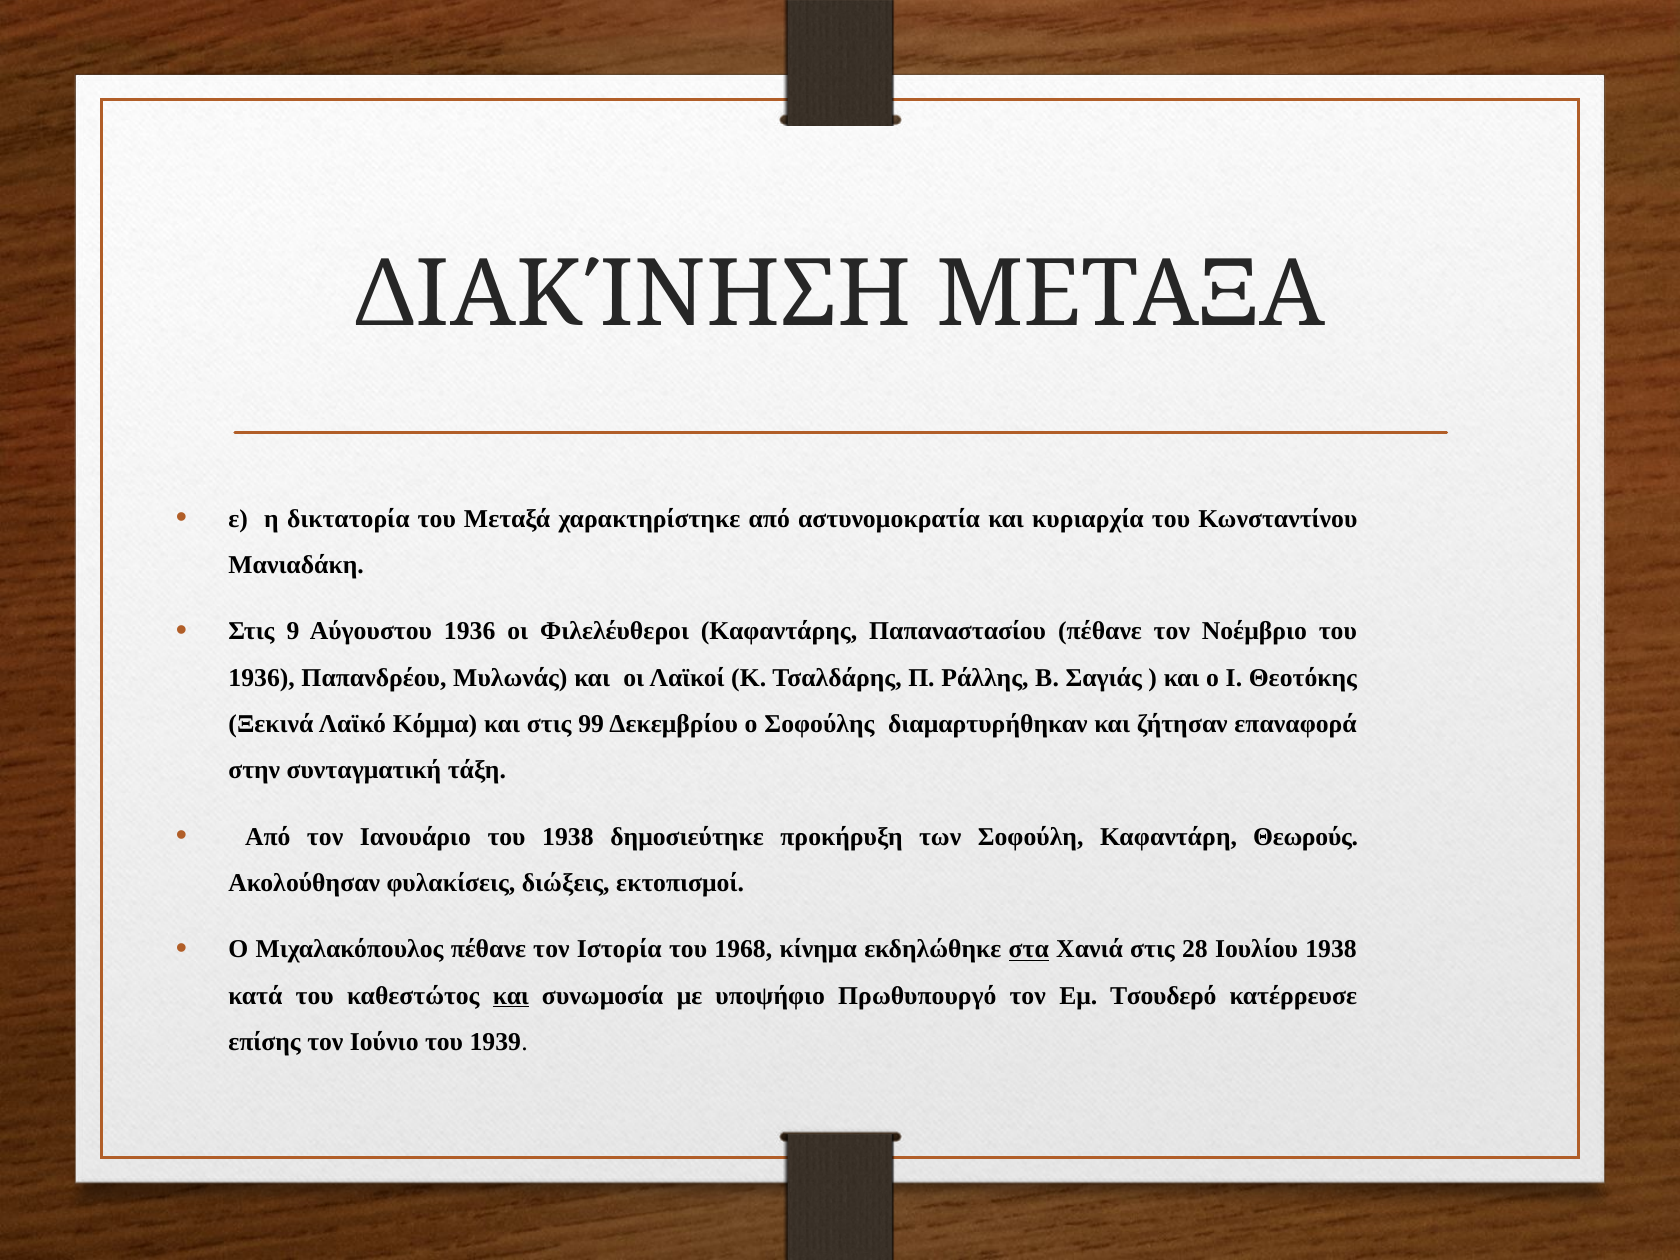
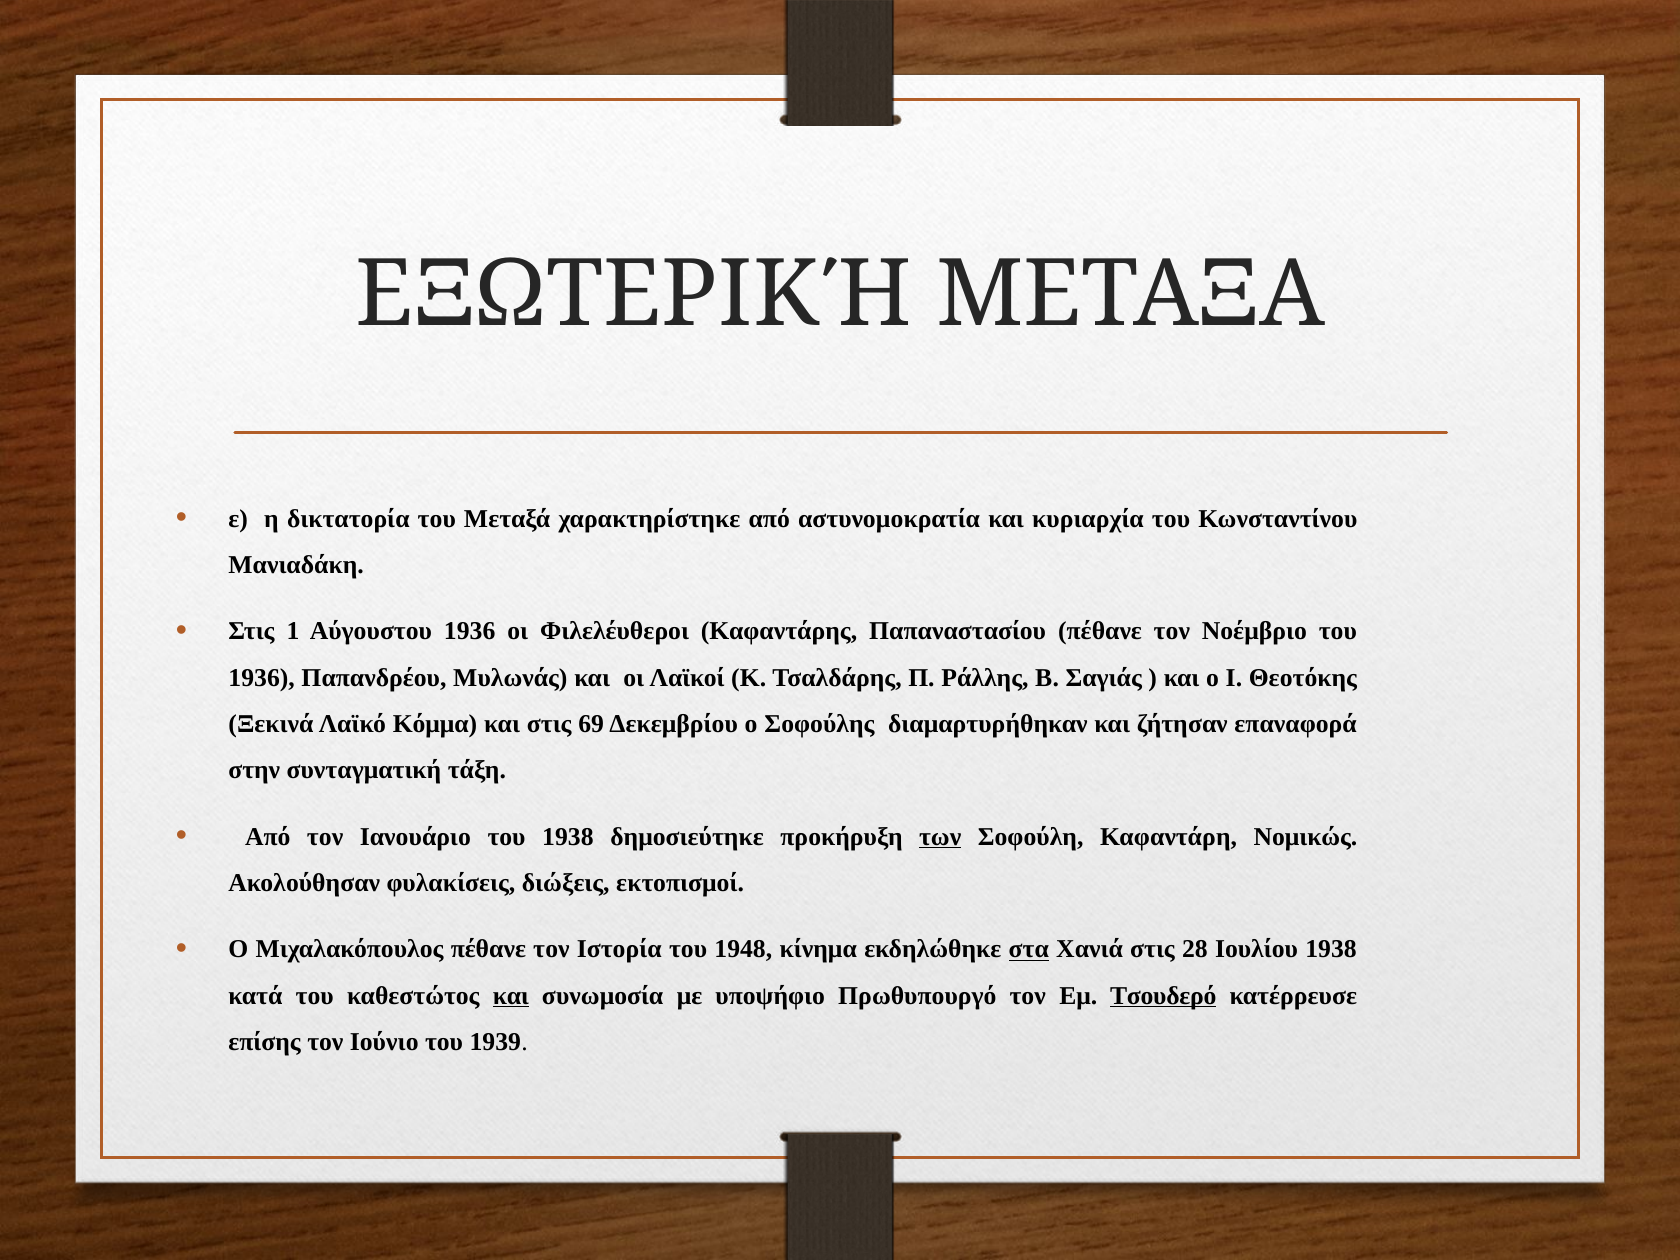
ΔΙΑΚΊΝΗΣΗ: ΔΙΑΚΊΝΗΣΗ -> ΕΞΩΤΕΡΙΚΉ (634, 294)
9: 9 -> 1 (293, 631)
99: 99 -> 69 (591, 724)
των underline: none -> present (940, 837)
Θεωρούς: Θεωρούς -> Νομικώς (1305, 837)
1968: 1968 -> 1948 (743, 949)
Τσουδερό underline: none -> present (1163, 996)
